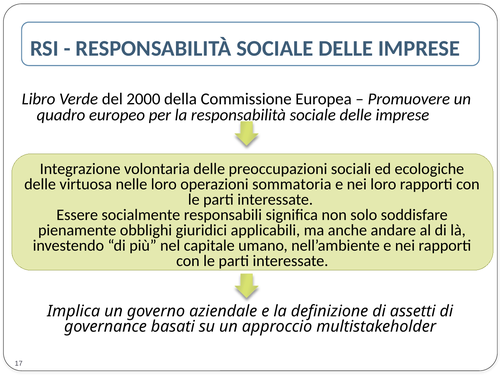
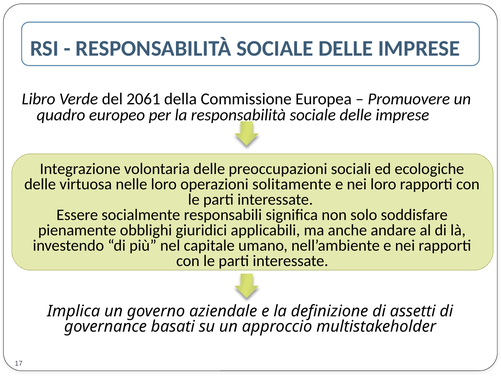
2000: 2000 -> 2061 (143, 99)
sommatoria: sommatoria -> solitamente (292, 184)
